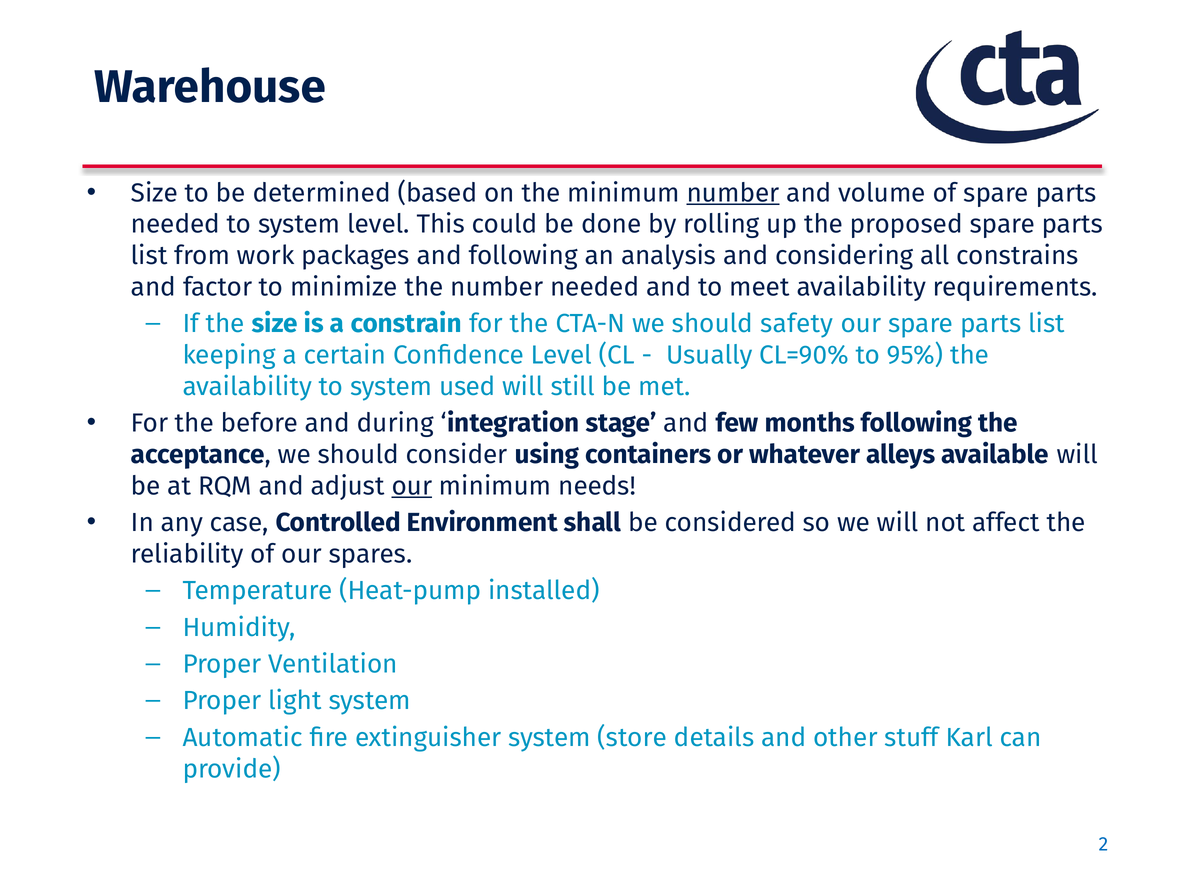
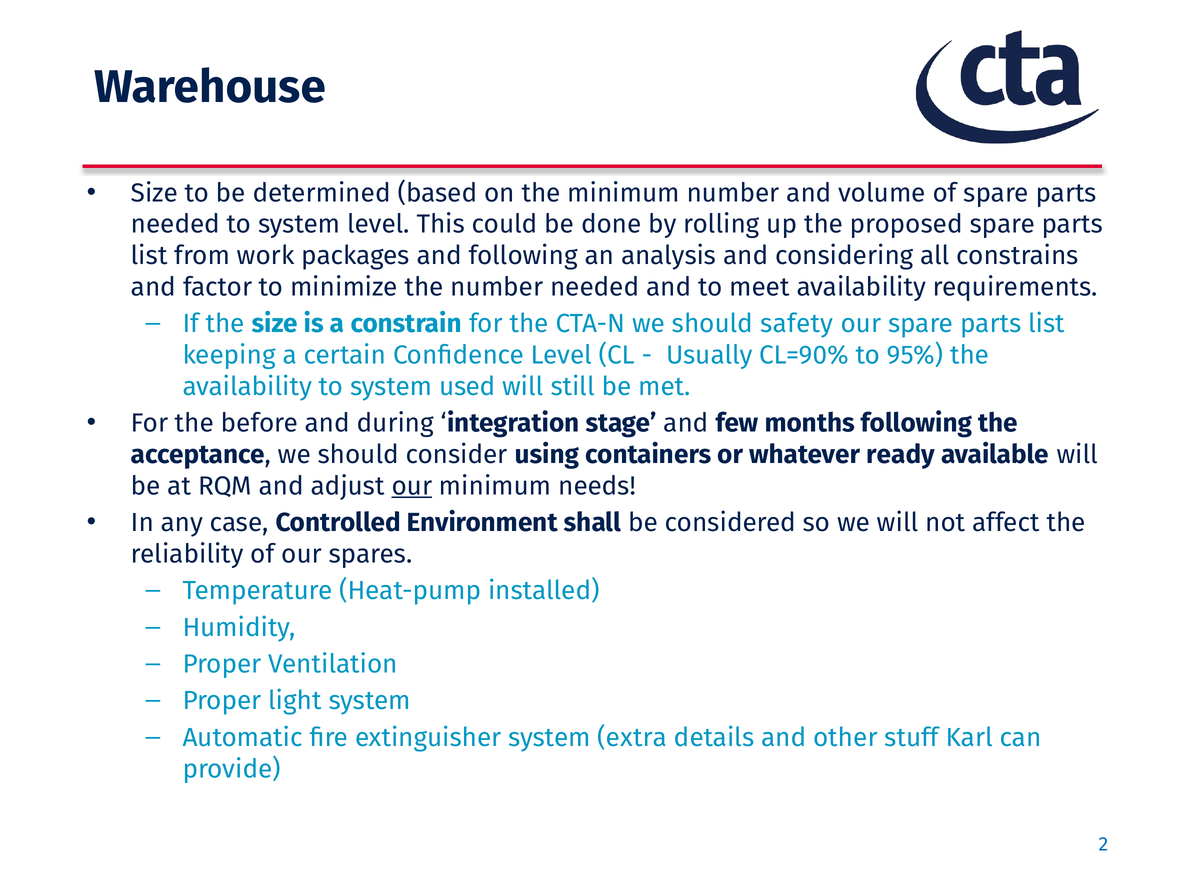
number underline: present -> none (733, 193)
alleys: alleys -> ready (901, 455)
store: store -> extra (632, 738)
